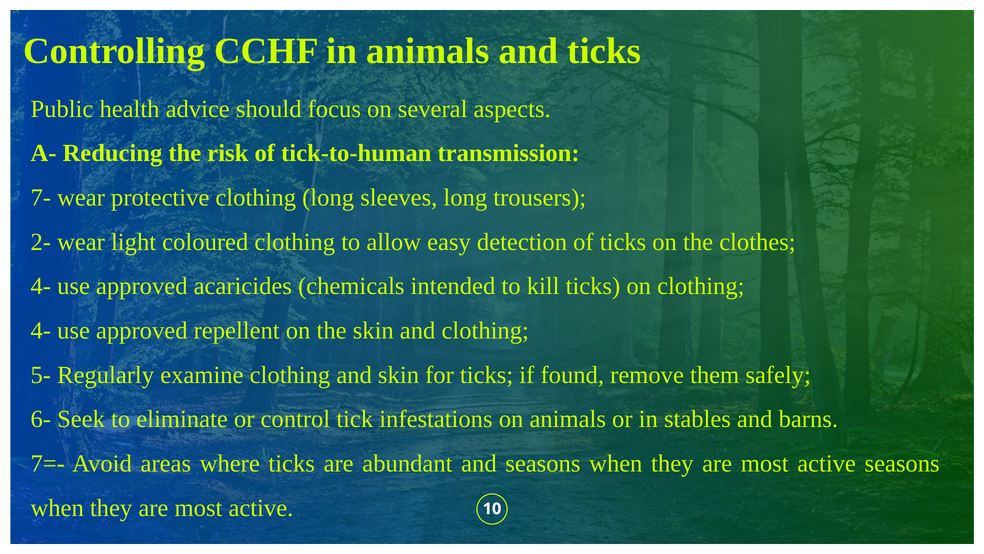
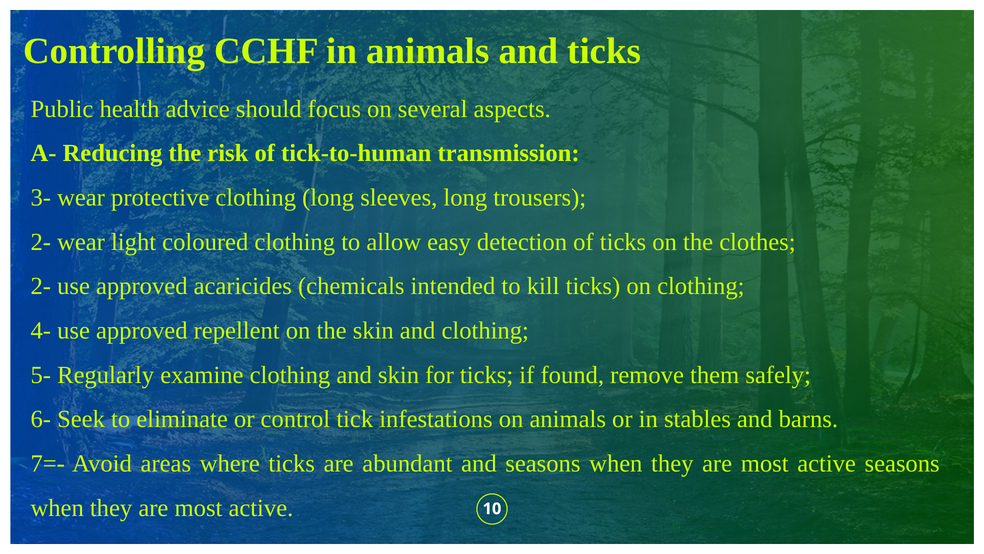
7-: 7- -> 3- (41, 197)
4-: 4- -> 2- (41, 286)
